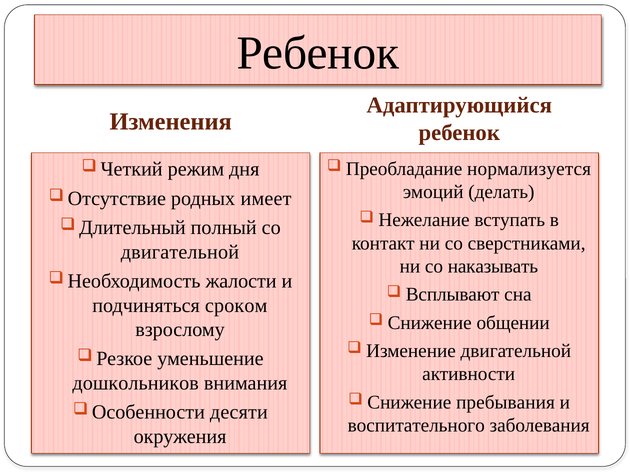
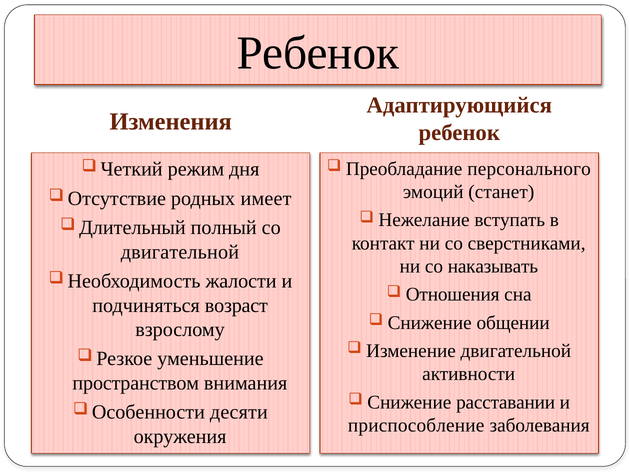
нормализуется: нормализуется -> персонального (529, 169)
делать: делать -> станет (501, 192)
Всплывают: Всплывают -> Отношения (453, 294)
сроком: сроком -> возраст (236, 305)
дошкольников: дошкольников -> пространством (136, 383)
пребывания: пребывания -> расставании (506, 402)
воспитательного: воспитательного -> приспособление (416, 425)
